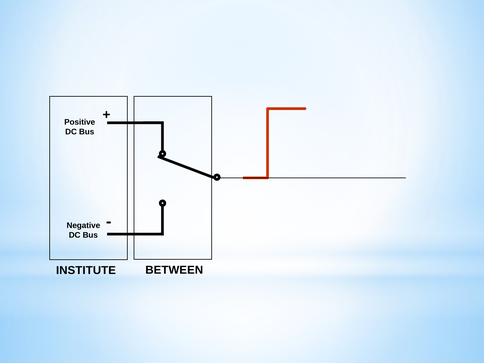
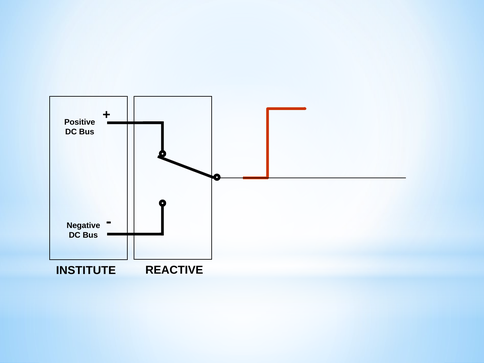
BETWEEN: BETWEEN -> REACTIVE (174, 270)
